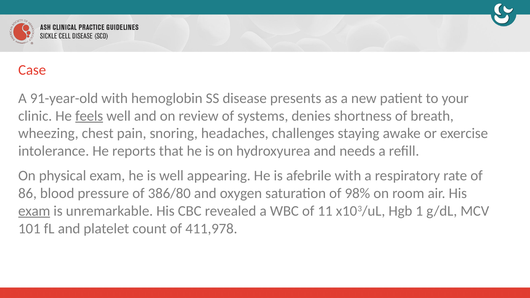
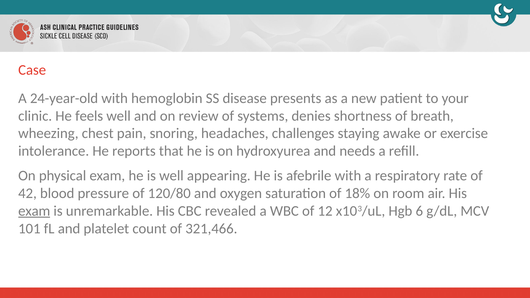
91-year-old: 91-year-old -> 24-year-old (64, 98)
feels underline: present -> none (89, 116)
86: 86 -> 42 (27, 193)
386/80: 386/80 -> 120/80 (169, 193)
98%: 98% -> 18% (357, 193)
11: 11 -> 12 (325, 211)
1: 1 -> 6 (419, 211)
411,978: 411,978 -> 321,466 (211, 229)
